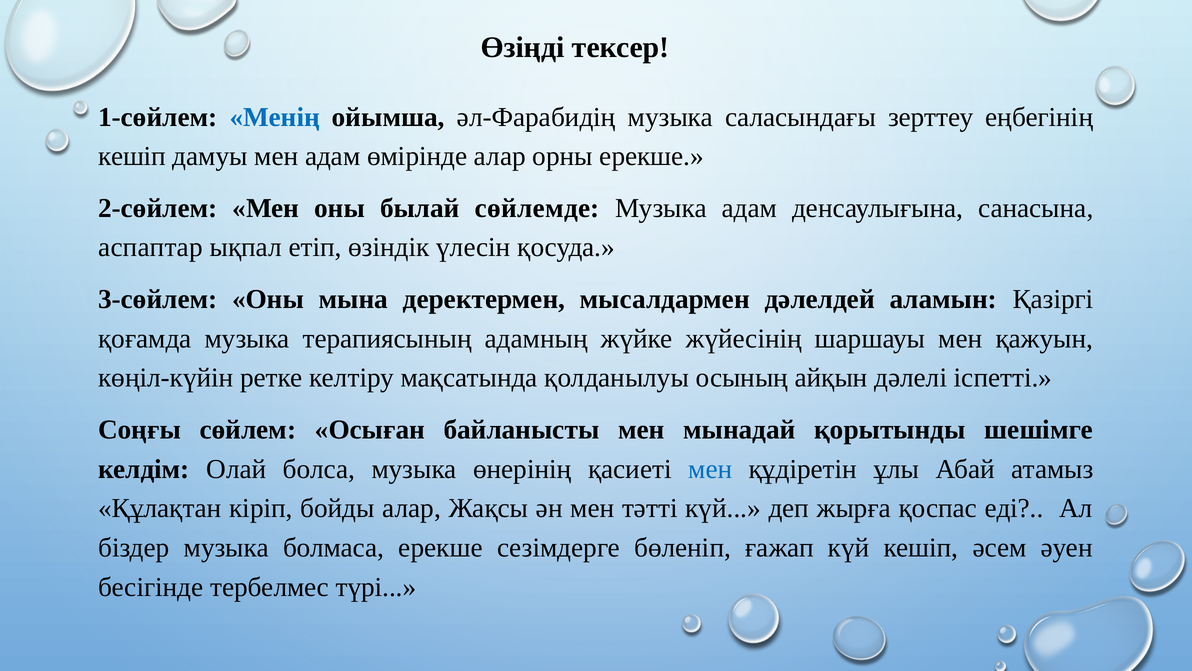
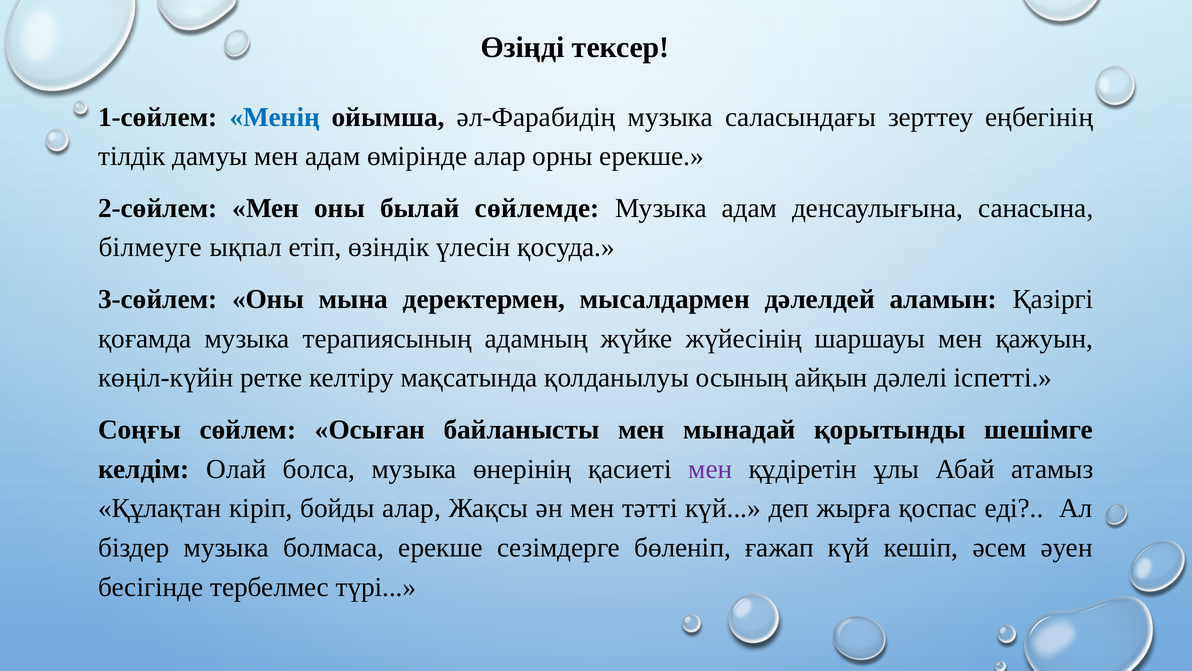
кешіп: кешіп -> тілдік (132, 156)
аспаптар: аспаптар -> білмеуге (150, 247)
мен colour: blue -> purple (710, 469)
